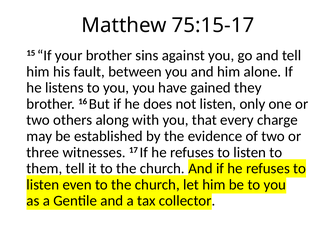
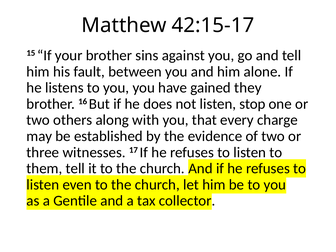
75:15-17: 75:15-17 -> 42:15-17 (213, 25)
only: only -> stop (252, 104)
